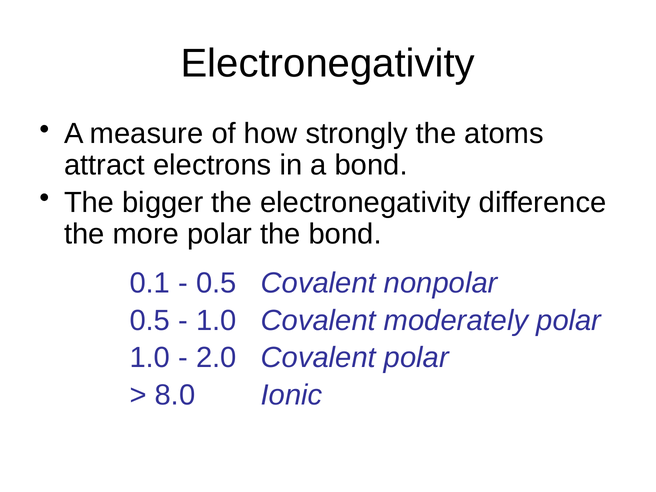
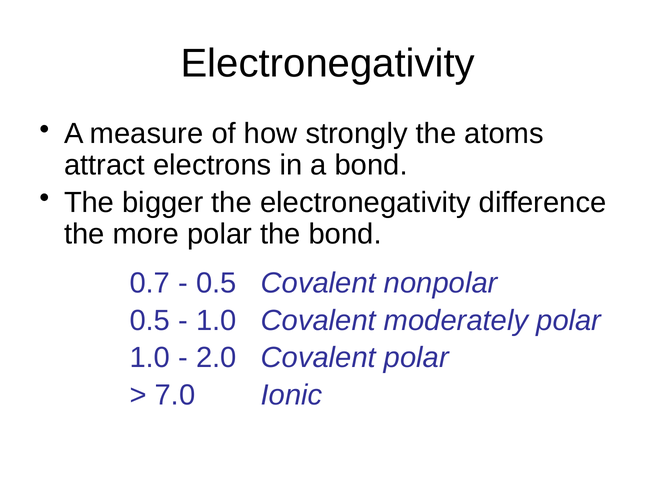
0.1: 0.1 -> 0.7 (150, 283)
8.0: 8.0 -> 7.0 (175, 395)
